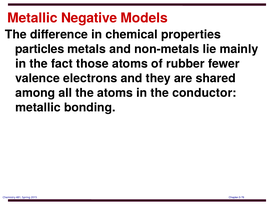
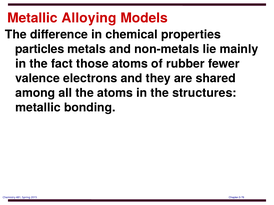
Negative: Negative -> Alloying (89, 18)
conductor: conductor -> structures (204, 93)
